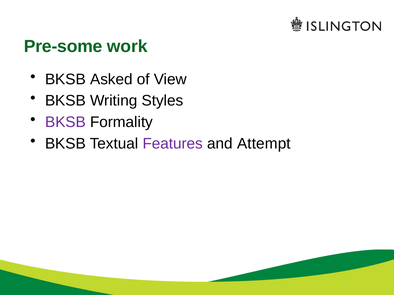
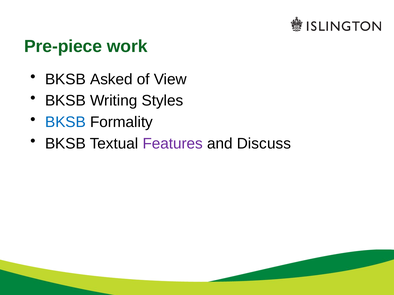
Pre-some: Pre-some -> Pre-piece (63, 46)
BKSB colour: purple -> blue (65, 122)
Attempt: Attempt -> Discuss (264, 144)
